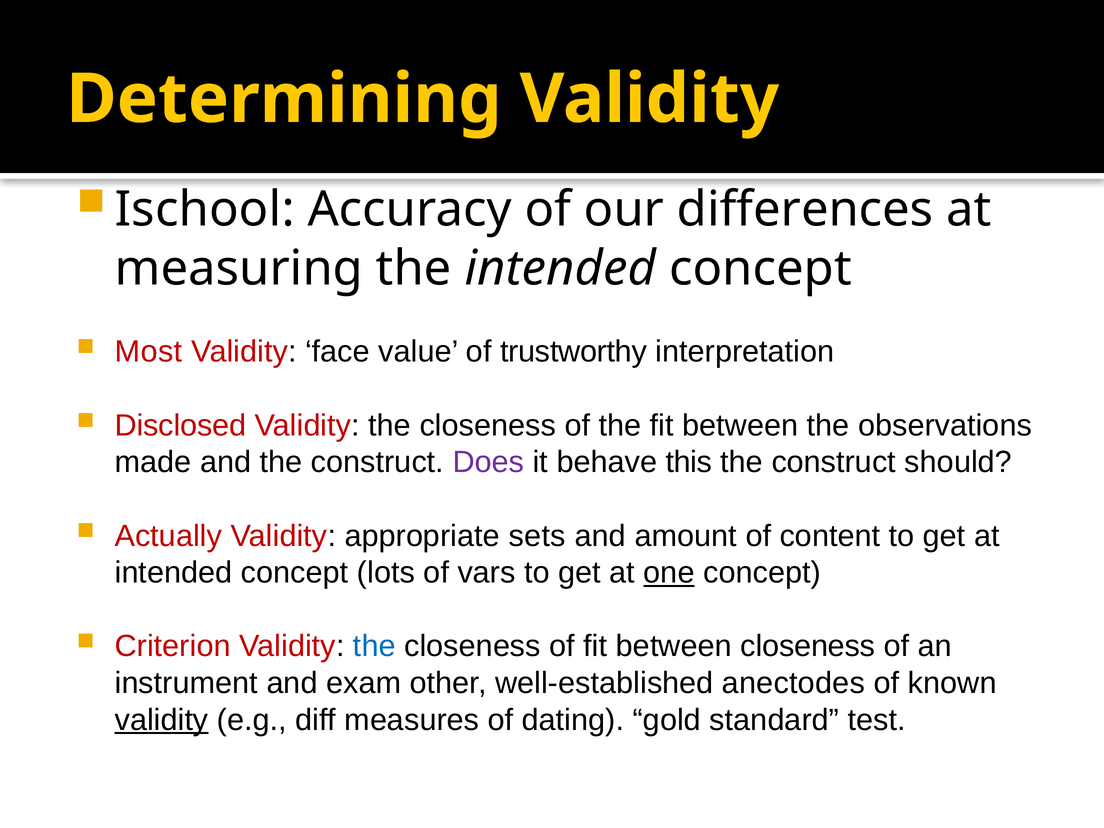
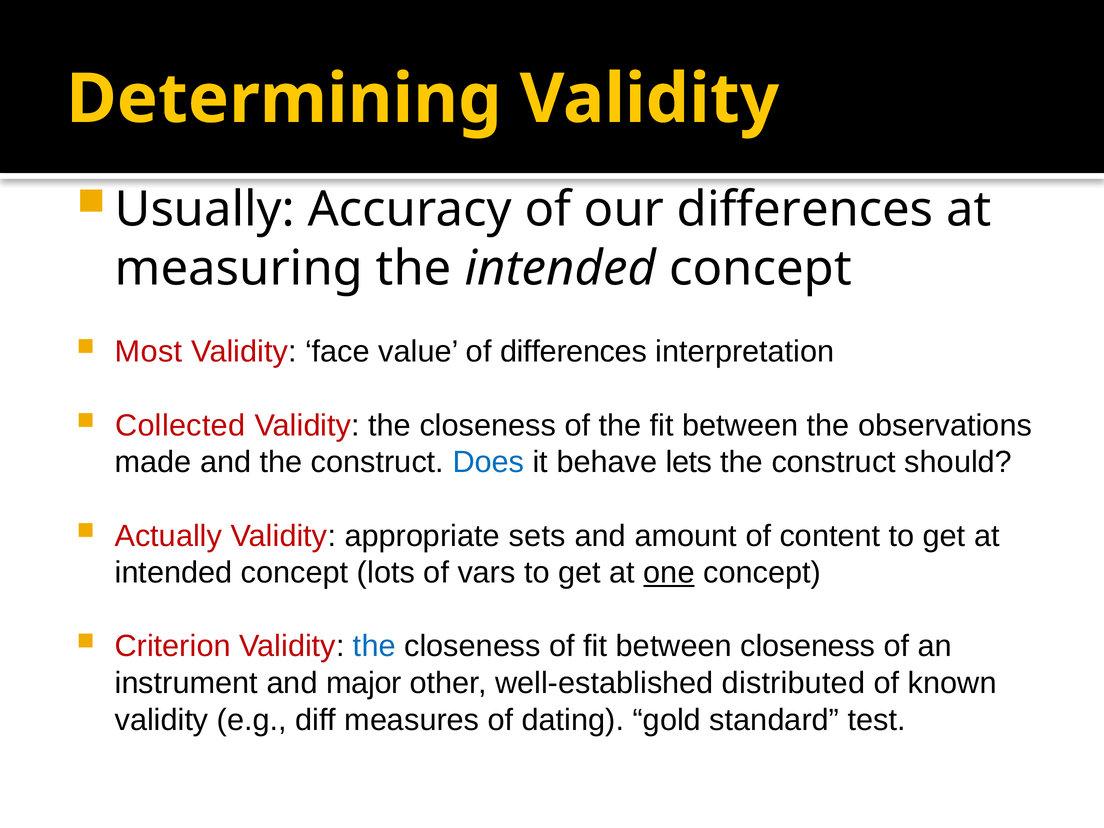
Ischool: Ischool -> Usually (205, 210)
of trustworthy: trustworthy -> differences (574, 352)
Disclosed: Disclosed -> Collected (180, 425)
Does colour: purple -> blue (488, 462)
this: this -> lets (689, 462)
exam: exam -> major (364, 683)
anectodes: anectodes -> distributed (794, 683)
validity underline: present -> none (162, 720)
